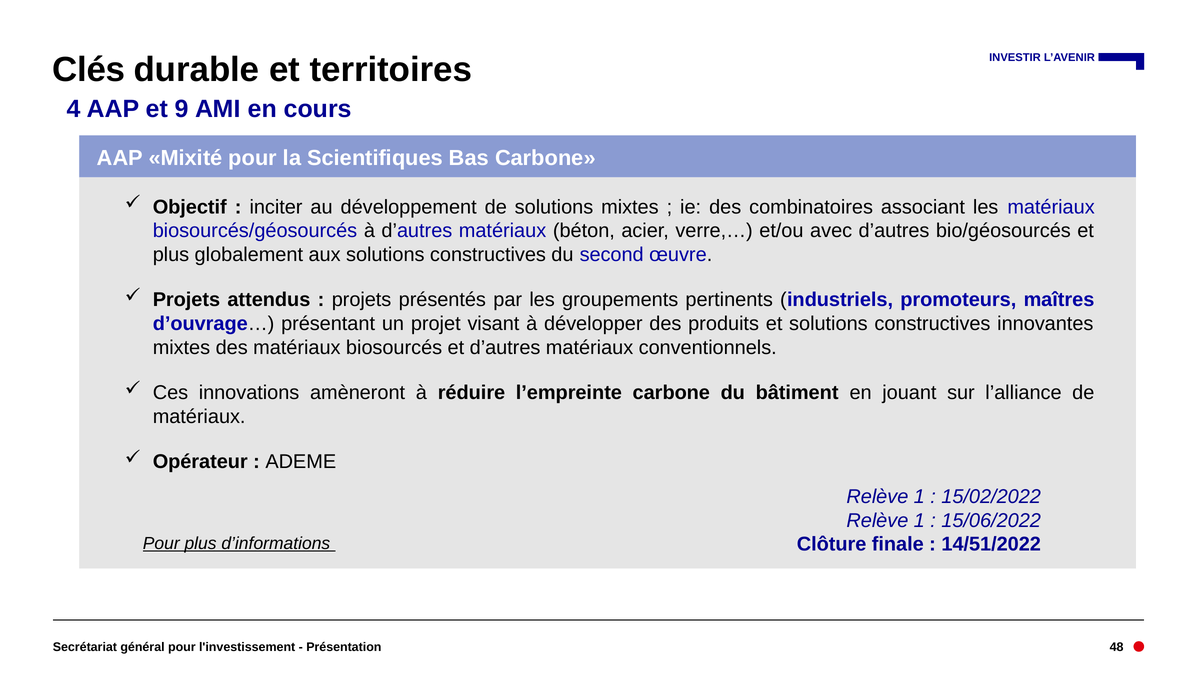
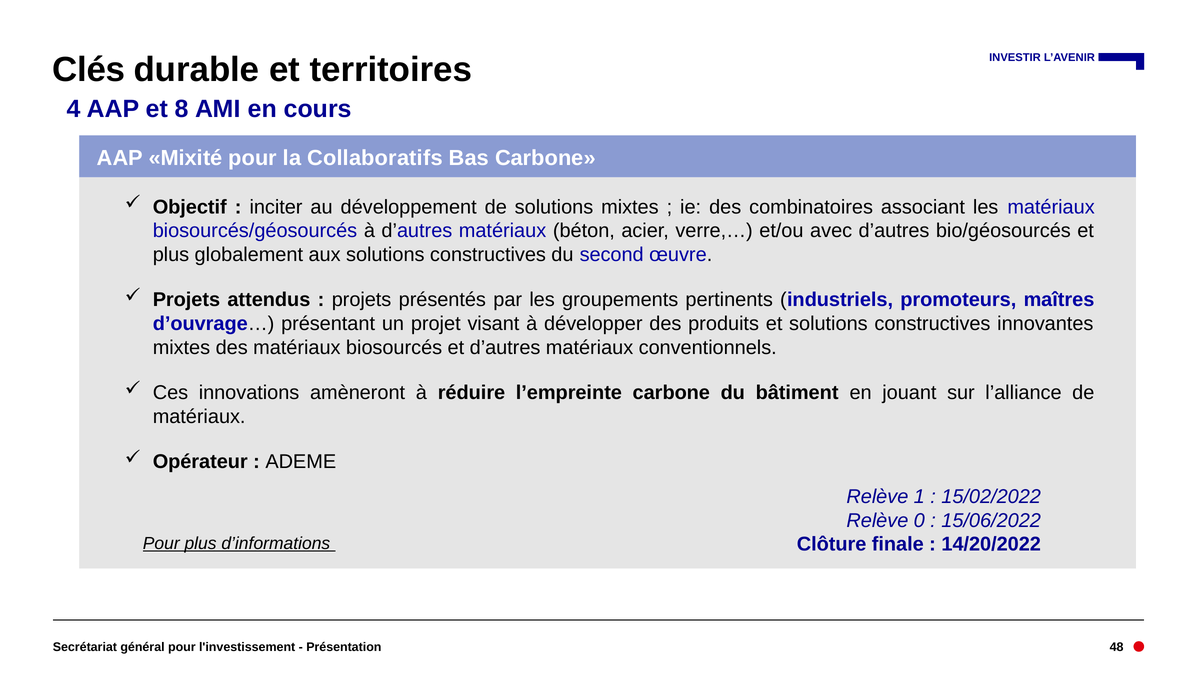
9: 9 -> 8 (182, 109)
Scientifiques: Scientifiques -> Collaboratifs (375, 158)
1: 1 -> 0 (919, 521)
14/51/2022: 14/51/2022 -> 14/20/2022 (991, 545)
